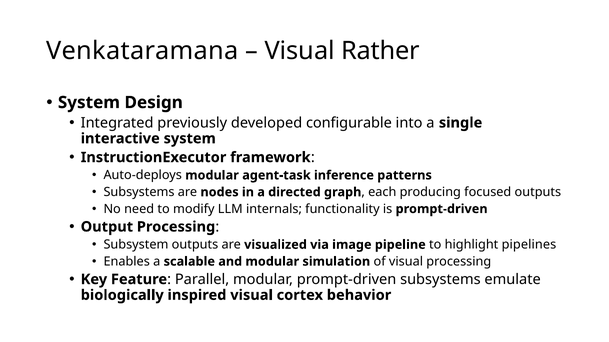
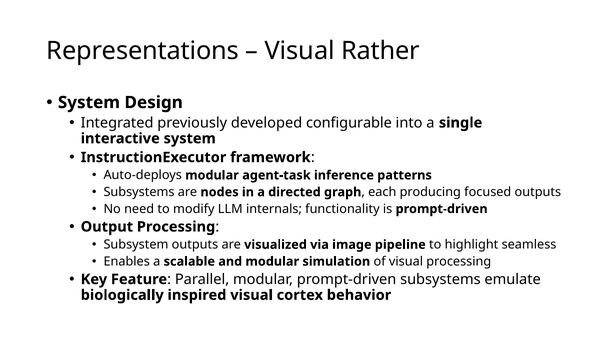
Venkataramana: Venkataramana -> Representations (143, 51)
pipelines: pipelines -> seamless (529, 245)
